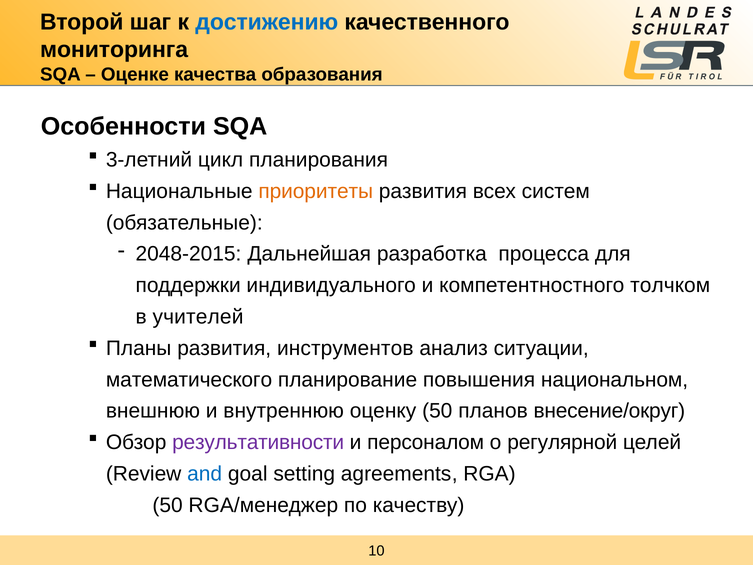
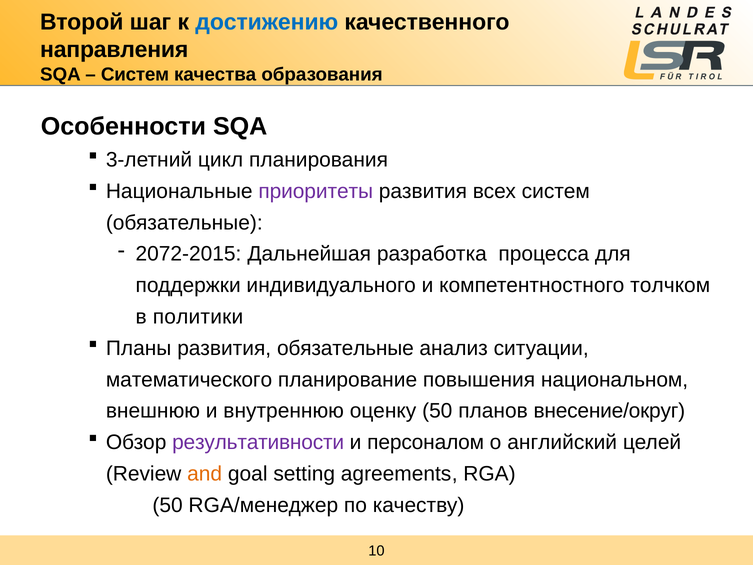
мониторинга: мониторинга -> направления (114, 50)
Оценке: Оценке -> Систем (135, 74)
приоритеты colour: orange -> purple (316, 191)
2048-2015: 2048-2015 -> 2072-2015 (189, 254)
учителей: учителей -> политики (198, 317)
развития инструментов: инструментов -> обязательные (345, 348)
регулярной: регулярной -> английский (562, 442)
and colour: blue -> orange (205, 474)
